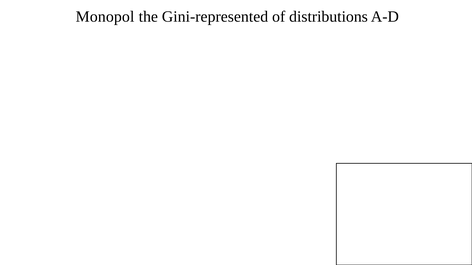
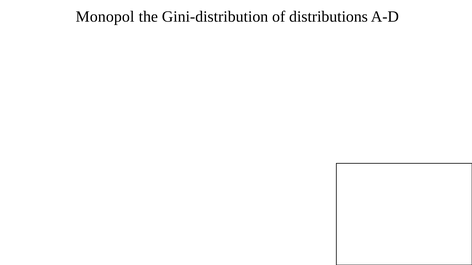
Gini-represented: Gini-represented -> Gini-distribution (215, 17)
